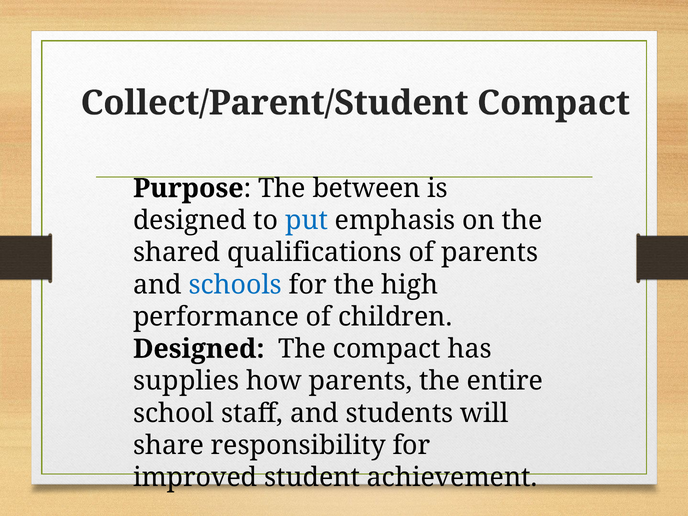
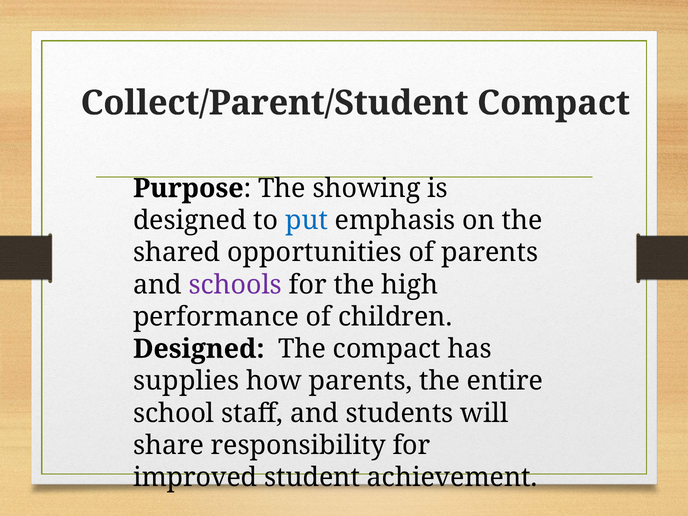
between: between -> showing (367, 188)
qualifications: qualifications -> opportunities (315, 253)
schools colour: blue -> purple (235, 285)
